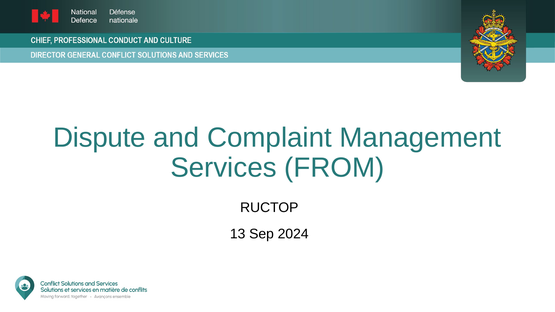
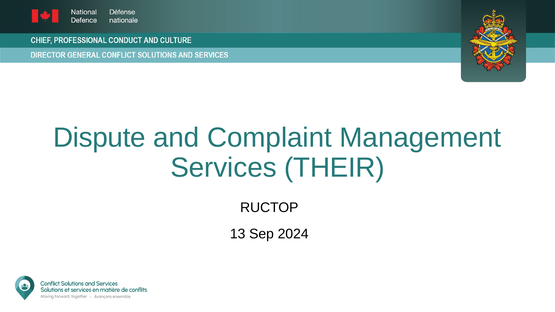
FROM: FROM -> THEIR (334, 168)
